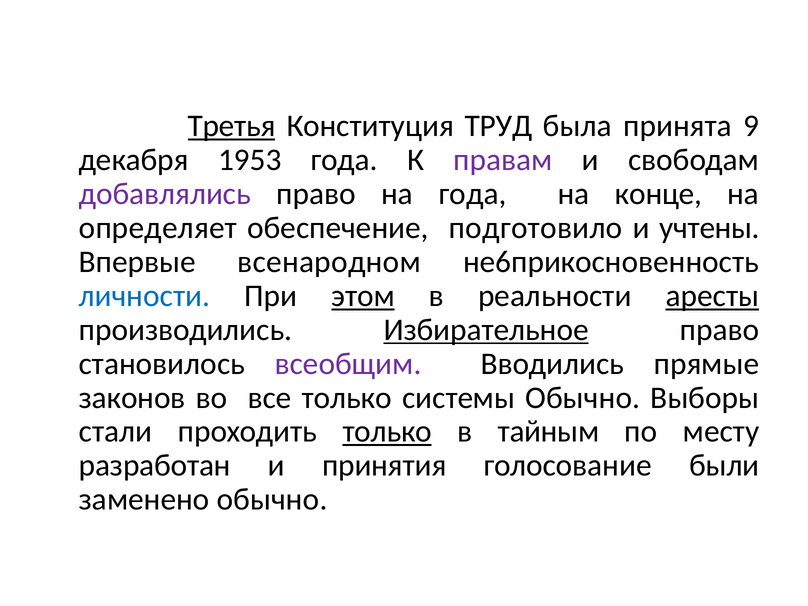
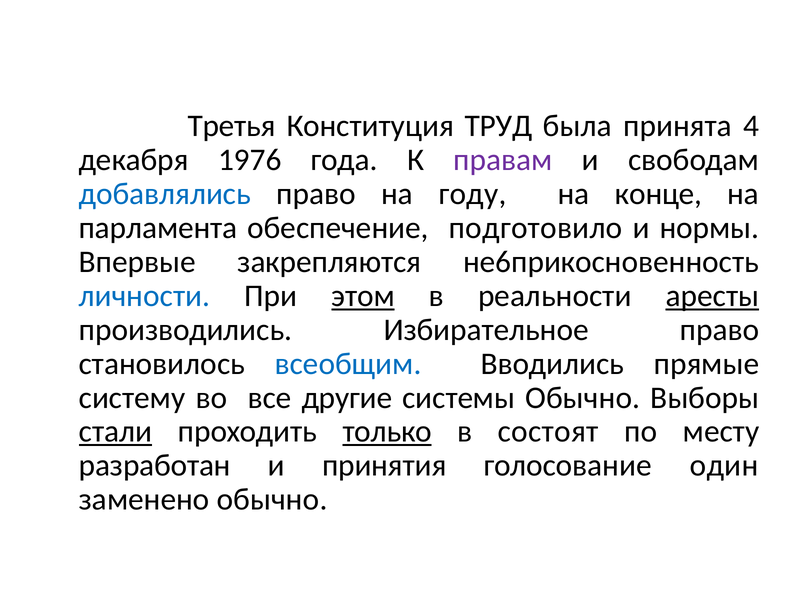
Третья underline: present -> none (232, 126)
9: 9 -> 4 (751, 126)
1953: 1953 -> 1976 (250, 160)
добавлялись colour: purple -> blue (165, 194)
на года: года -> году (472, 194)
определяет: определяет -> парламента (158, 228)
учтены: учтены -> нормы (710, 228)
всенародном: всенародном -> закрепляются (329, 262)
Избирательное underline: present -> none (486, 330)
всеобщим colour: purple -> blue (348, 364)
законов: законов -> систему (132, 398)
все только: только -> другие (347, 398)
стали underline: none -> present (115, 432)
тайным: тайным -> состоят (548, 432)
были: были -> один (724, 466)
